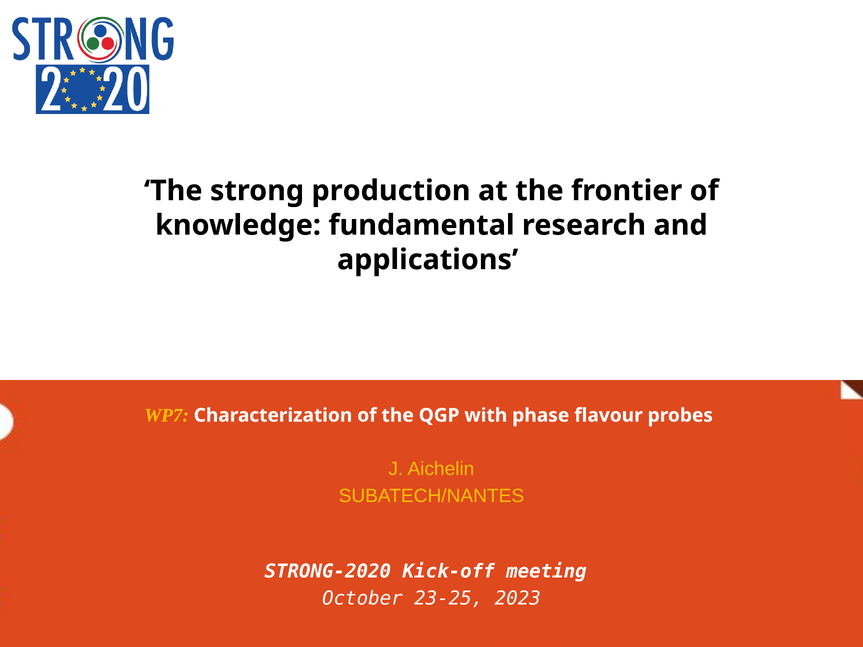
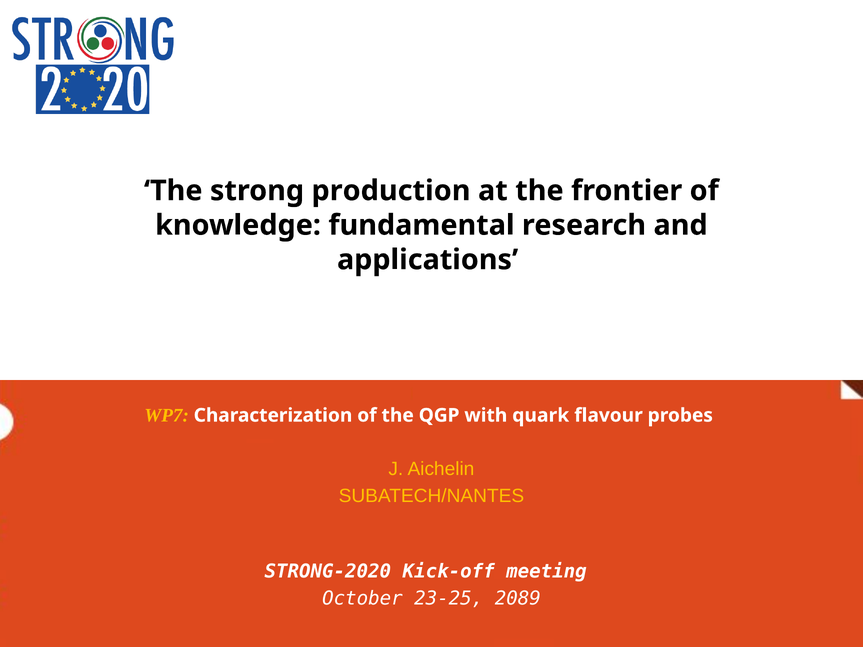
phase: phase -> quark (541, 416)
2023: 2023 -> 2089 (518, 599)
